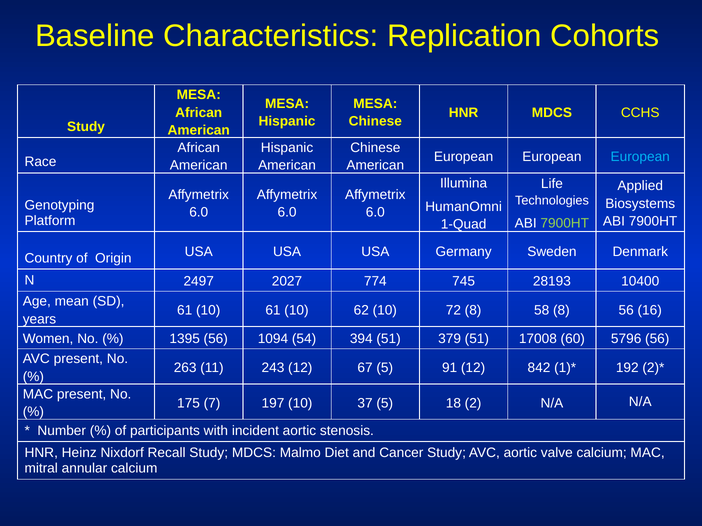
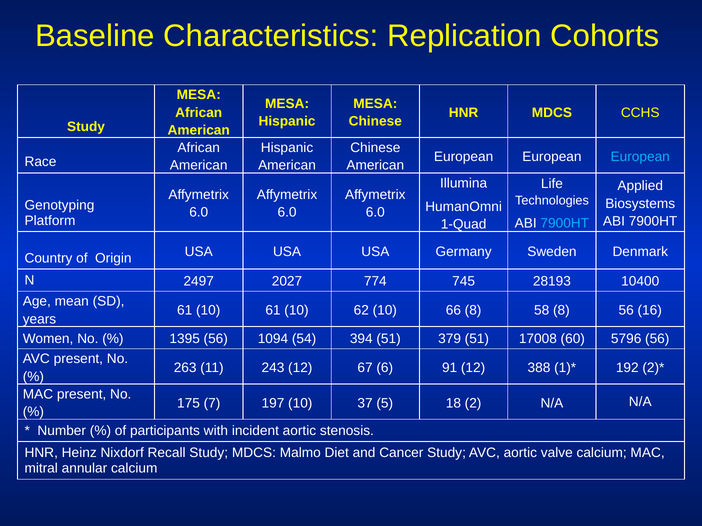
7900HT colour: light green -> light blue (565, 224)
72: 72 -> 66 (453, 311)
67 5: 5 -> 6 (385, 368)
842: 842 -> 388 (539, 368)
